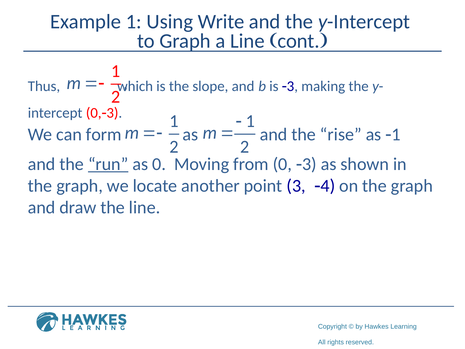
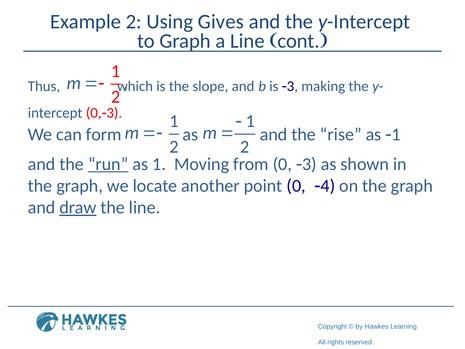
Example 1: 1 -> 2 (134, 22)
Write: Write -> Gives (221, 22)
as 0: 0 -> 1 (159, 164)
point 3: 3 -> 0 (296, 186)
draw underline: none -> present (78, 207)
